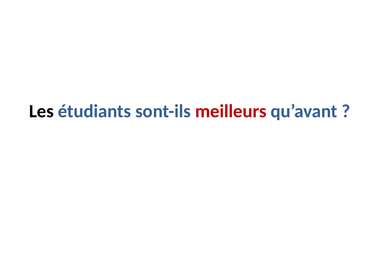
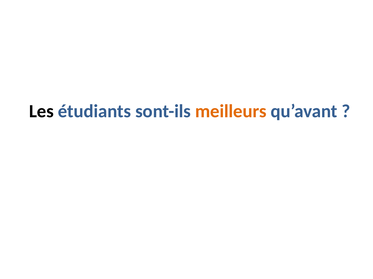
meilleurs colour: red -> orange (231, 112)
